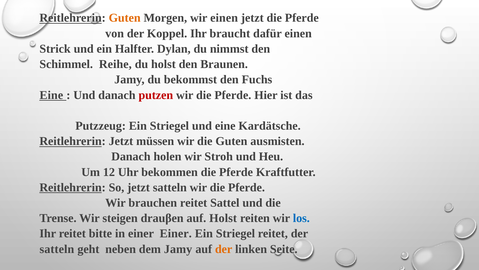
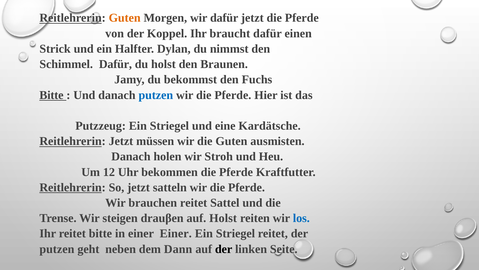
wir einen: einen -> dafür (224, 18)
Schimmel Reihe: Reihe -> Dafür (115, 64)
Eine: Eine -> Bitte (51, 95)
putzen colour: red -> blue (156, 95)
satteln: satteln -> putzen (57, 249)
dem Jamy: Jamy -> Dann (178, 249)
der colour: orange -> black (224, 249)
